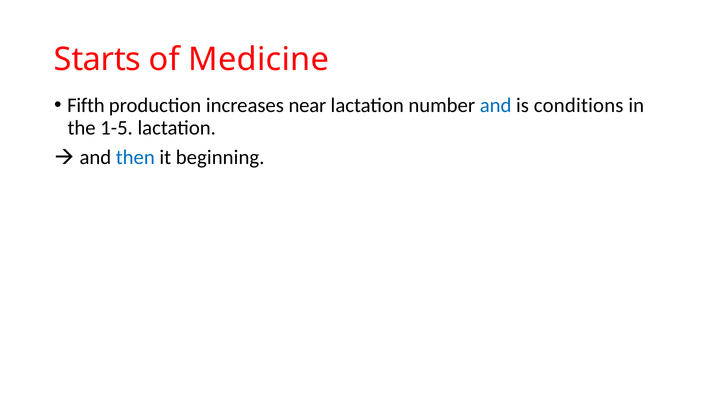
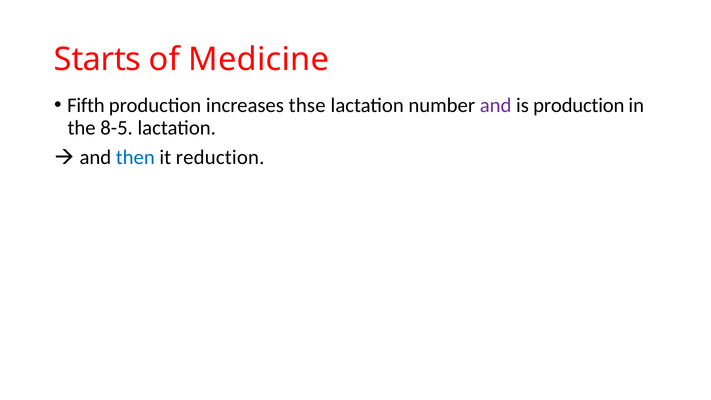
near: near -> thse (307, 105)
and colour: blue -> purple (496, 105)
is conditions: conditions -> production (579, 105)
1-5: 1-5 -> 8-5 (117, 128)
beginning: beginning -> reduction (220, 157)
